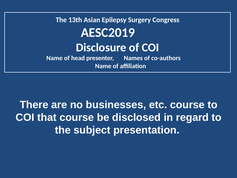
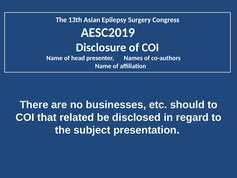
etc course: course -> should (187, 105)
that course: course -> related (77, 117)
